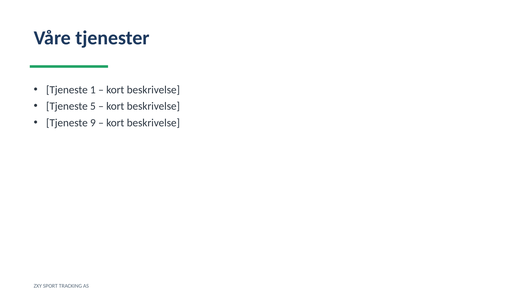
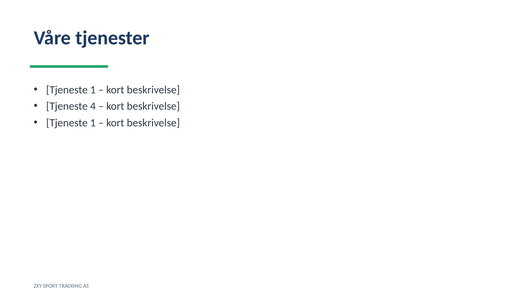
5: 5 -> 4 (93, 106)
9: 9 -> 1 (93, 123)
